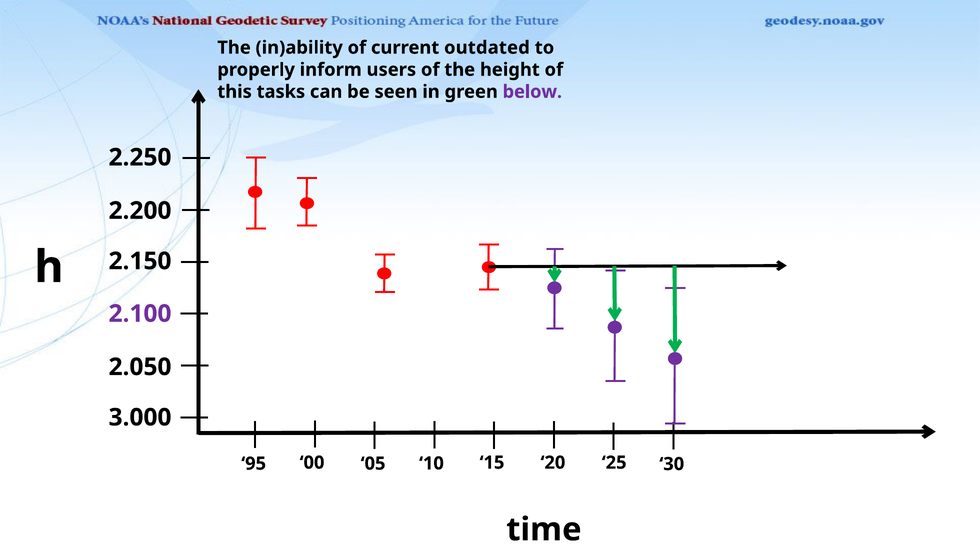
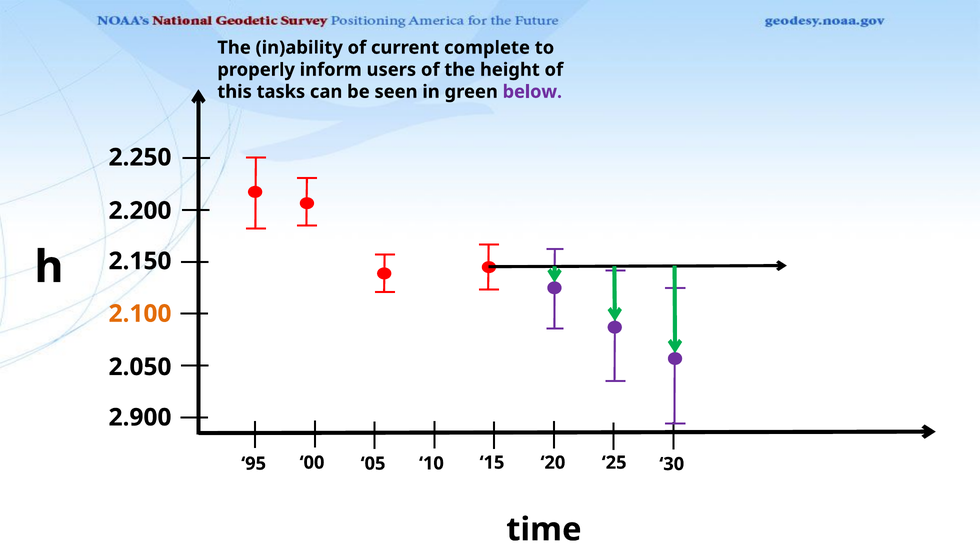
outdated: outdated -> complete (487, 48)
2.100 colour: purple -> orange (140, 314)
3.000: 3.000 -> 2.900 (140, 418)
